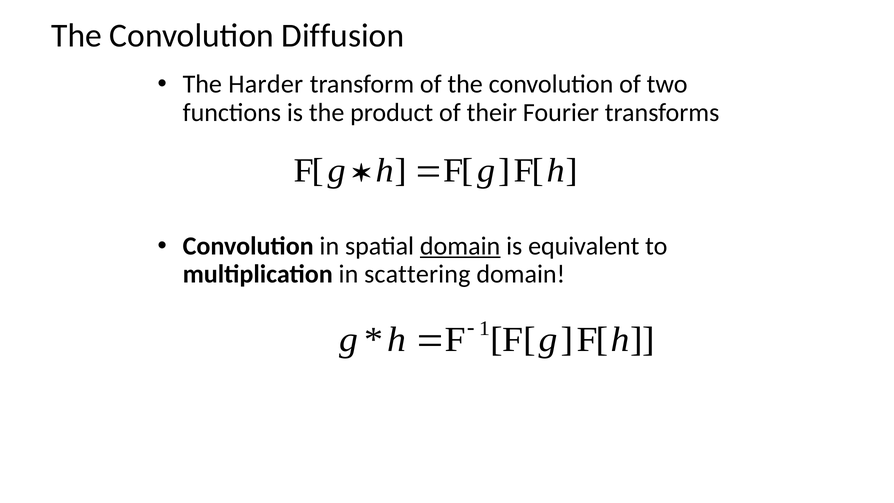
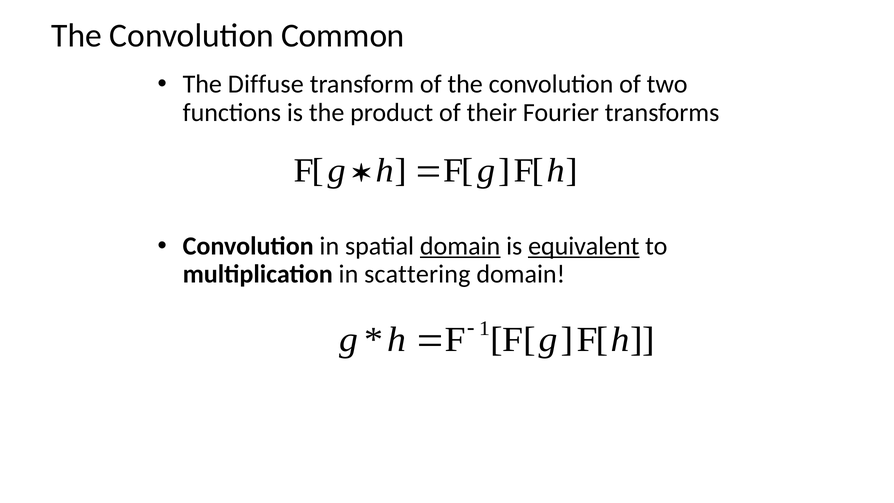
Diffusion: Diffusion -> Common (343, 36)
Harder: Harder -> Diffuse (266, 84)
equivalent underline: none -> present (584, 246)
